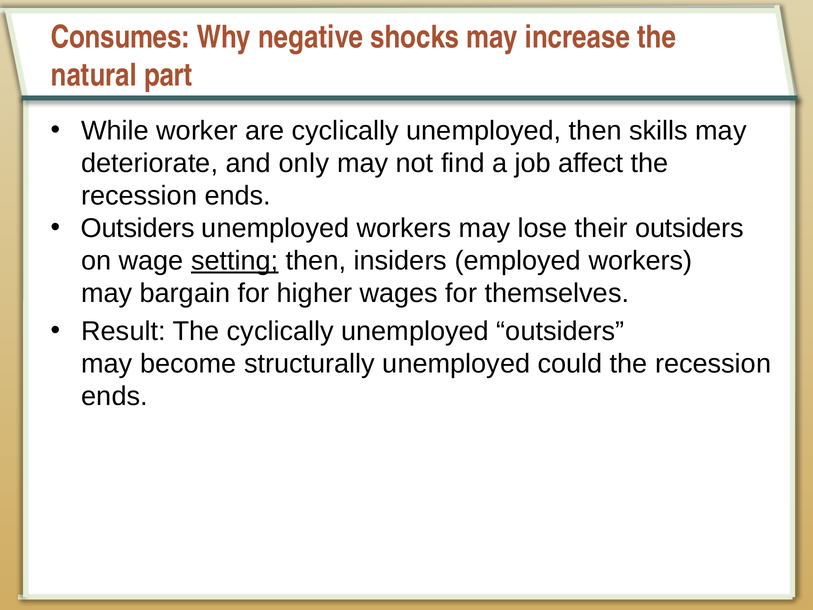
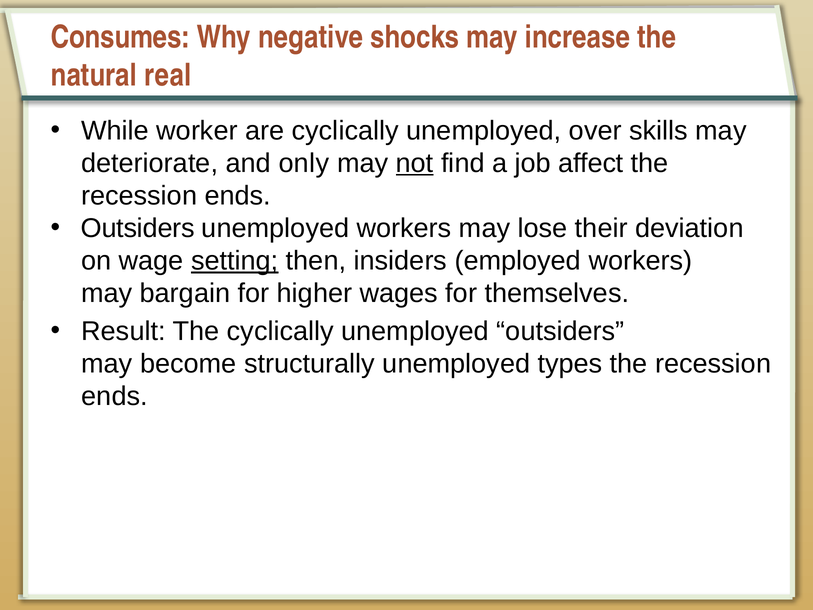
part: part -> real (168, 75)
unemployed then: then -> over (595, 131)
not underline: none -> present (415, 163)
their outsiders: outsiders -> deviation (689, 228)
could: could -> types (570, 364)
